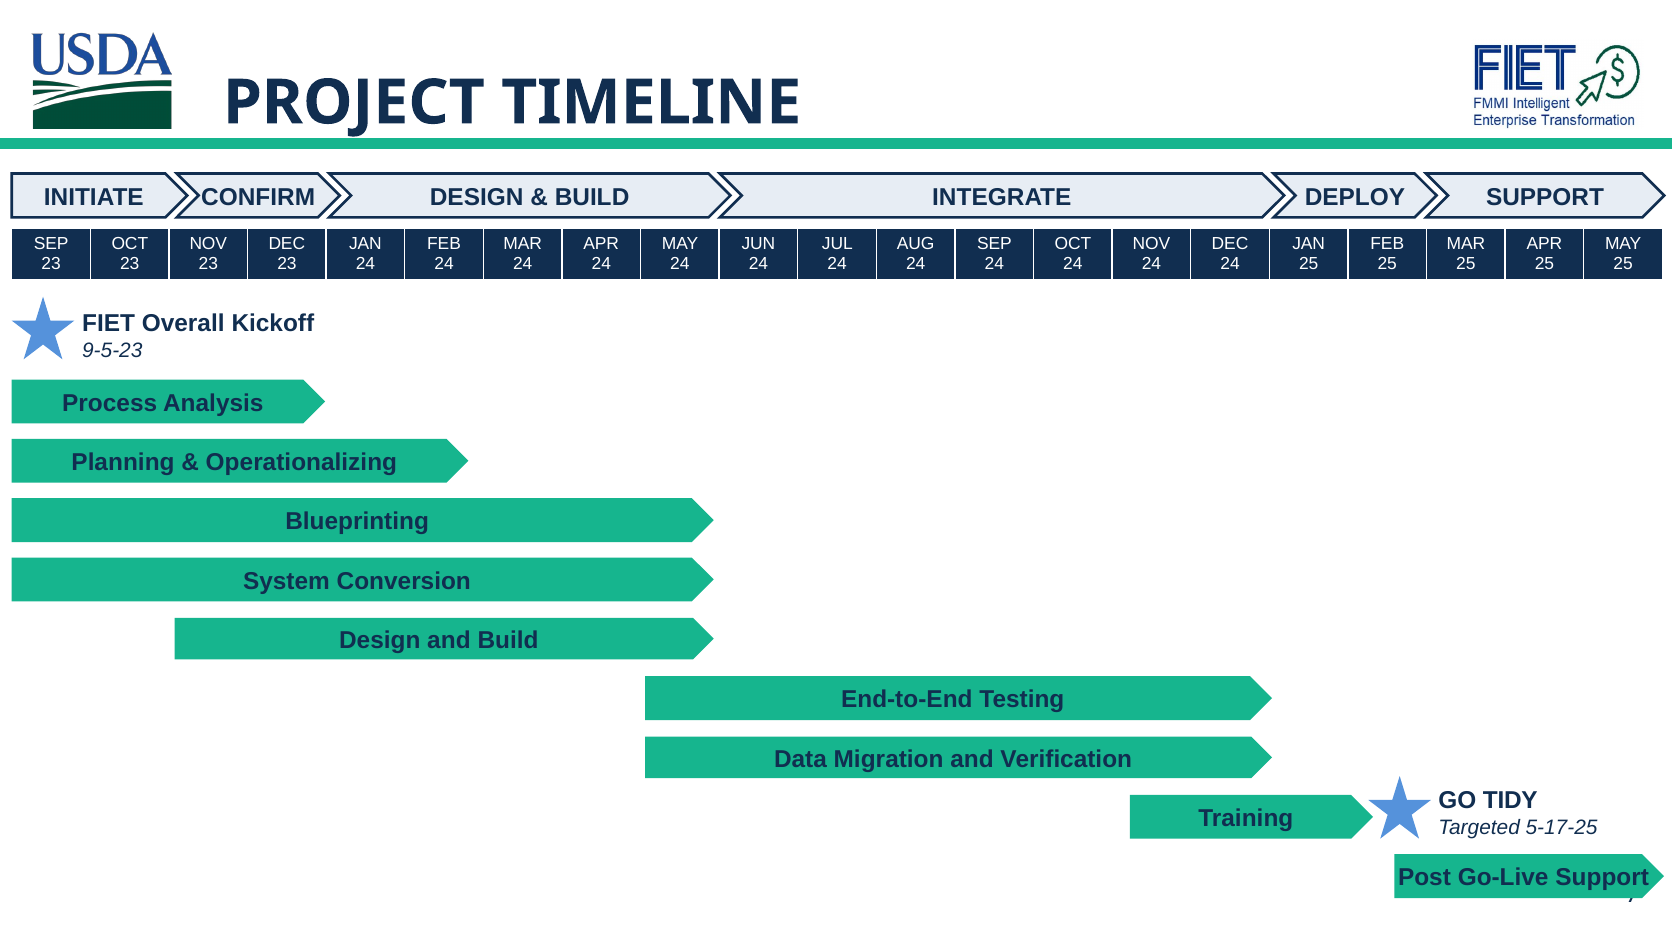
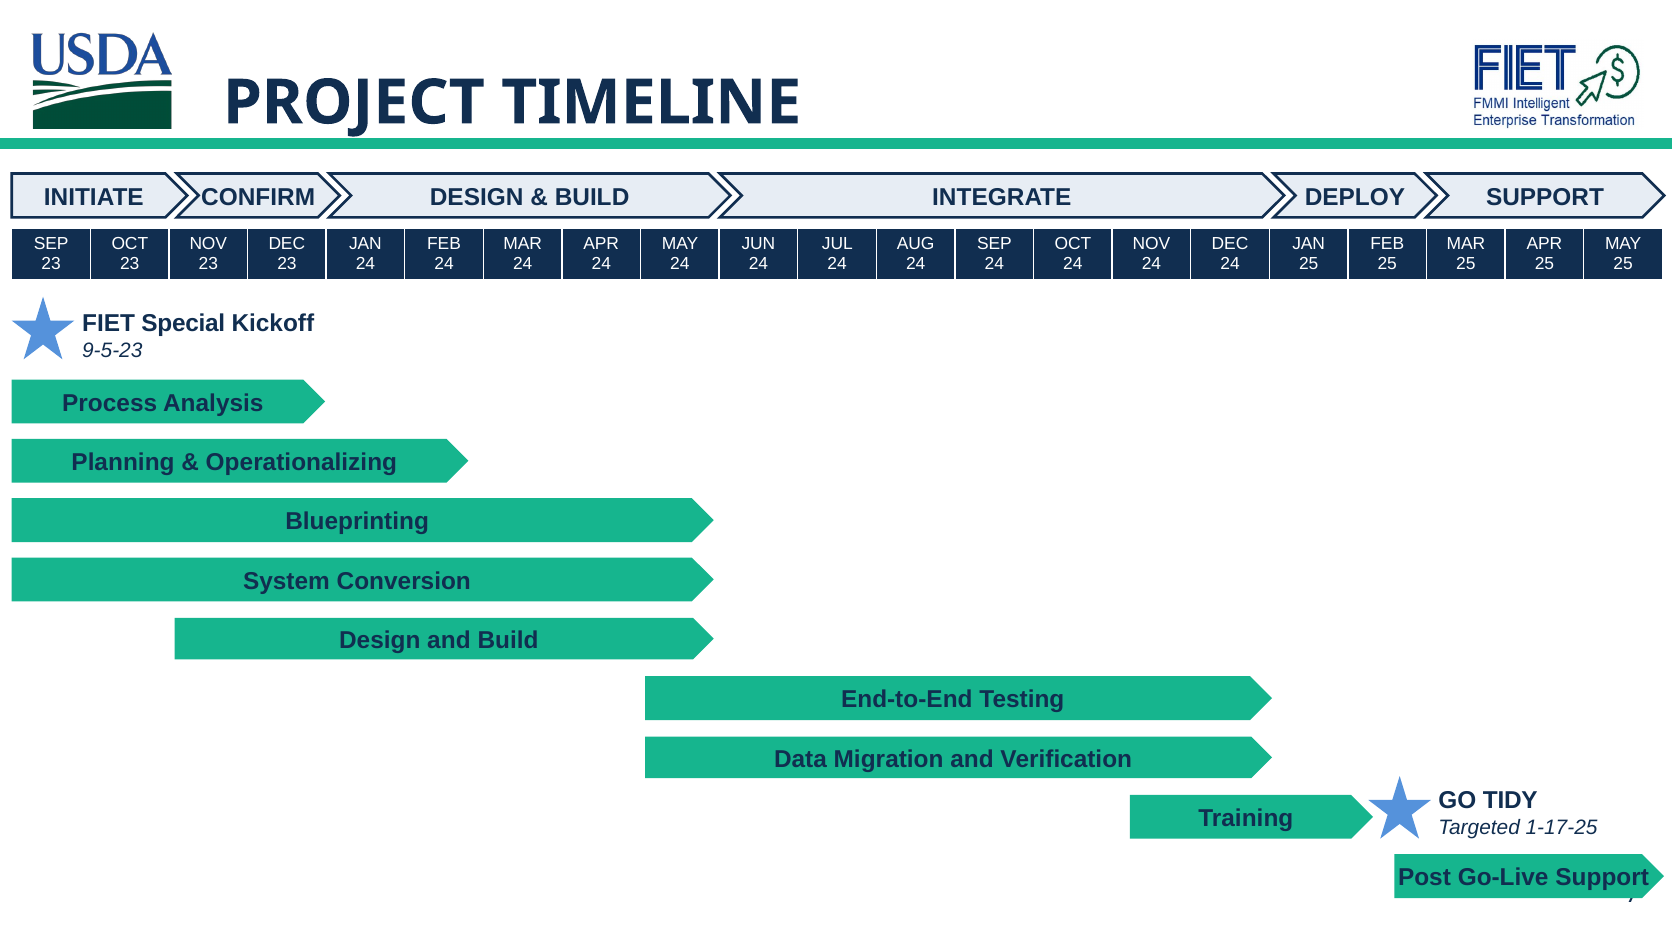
Overall: Overall -> Special (183, 324)
5-17-25: 5-17-25 -> 1-17-25 (1562, 828)
